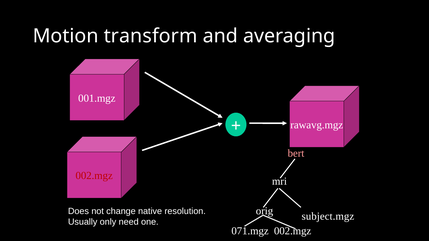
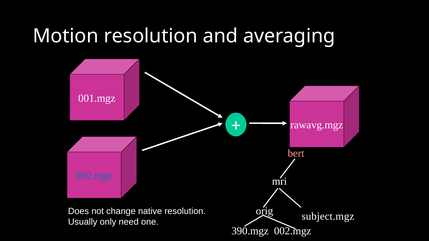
Motion transform: transform -> resolution (151, 36)
002.mgz colour: red -> blue (94, 176)
071.mgz: 071.mgz -> 390.mgz (250, 231)
